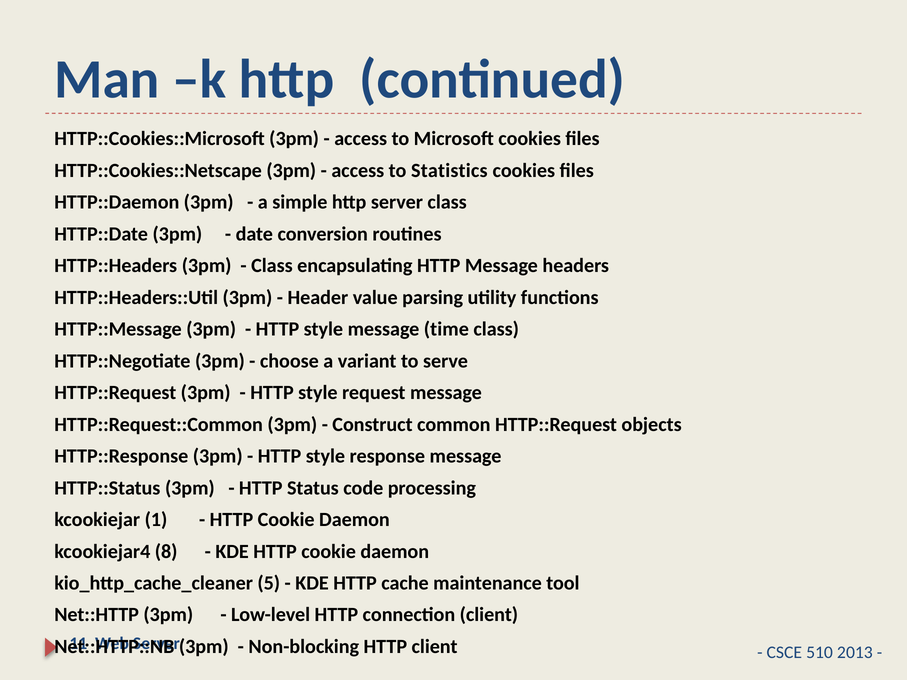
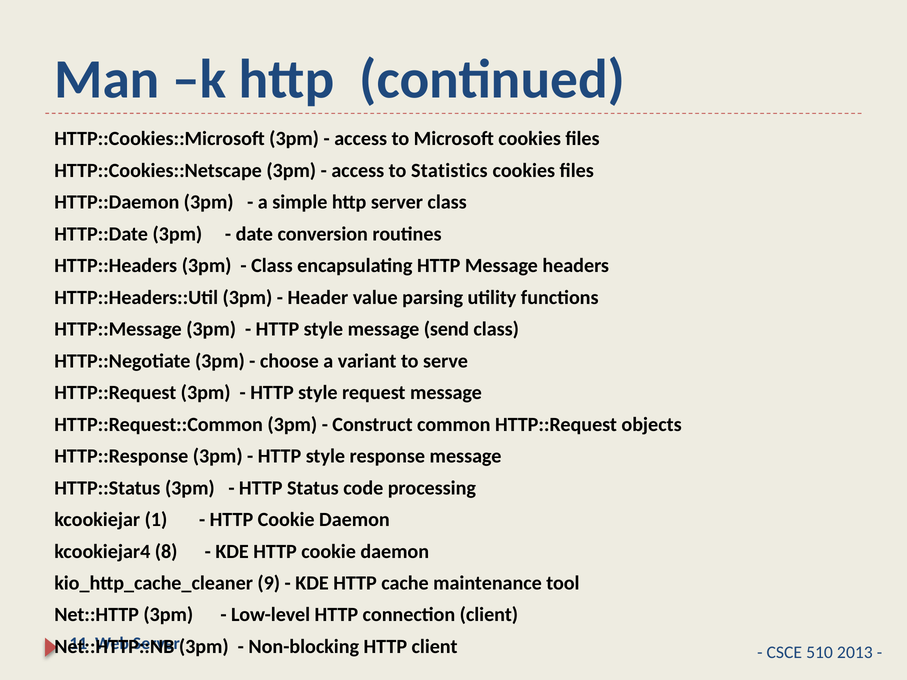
time: time -> send (447, 329)
5: 5 -> 9 (269, 583)
